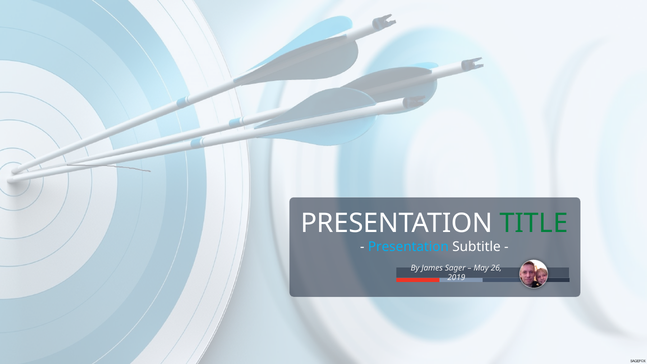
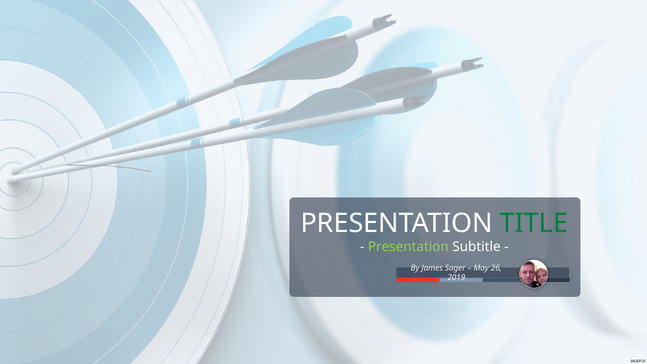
Presentation colour: light blue -> light green (408, 247)
